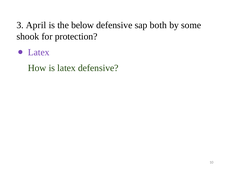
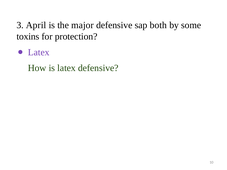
below: below -> major (82, 25)
shook: shook -> toxins (28, 37)
